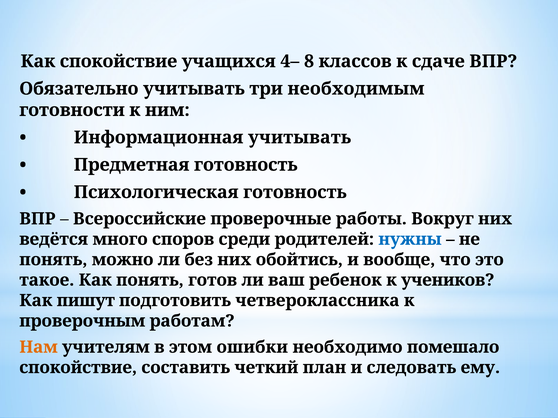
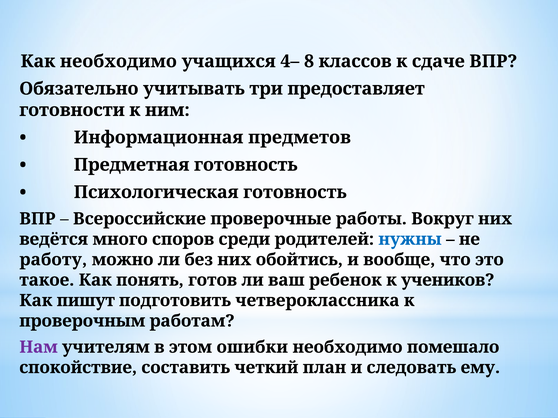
Как спокойствие: спокойствие -> необходимо (118, 61)
необходимым: необходимым -> предоставляет (356, 89)
Информационная учитывать: учитывать -> предметов (300, 138)
понять: понять -> работу (53, 260)
Нам colour: orange -> purple (39, 347)
